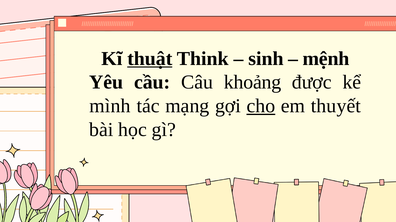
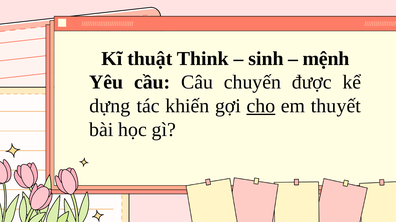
thuật underline: present -> none (150, 59)
khoảng: khoảng -> chuyến (252, 82)
mình: mình -> dựng (110, 106)
mạng: mạng -> khiến (187, 106)
